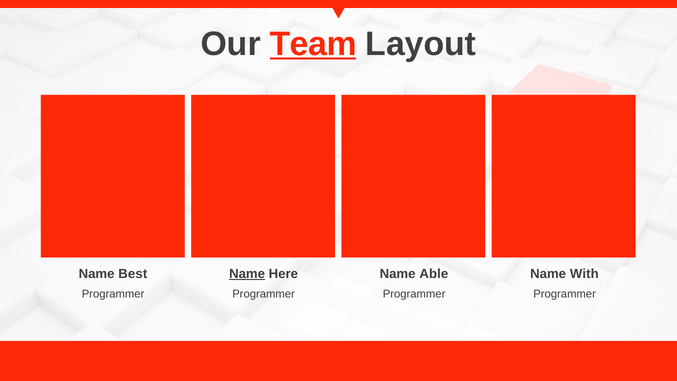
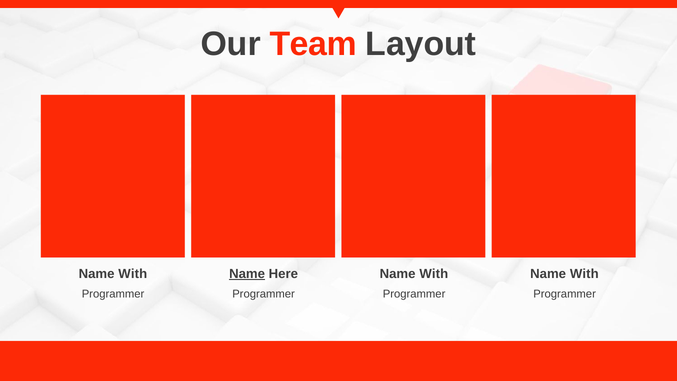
Team underline: present -> none (313, 44)
Best: Best -> With (133, 274)
Able: Able -> With (434, 274)
